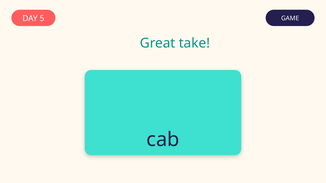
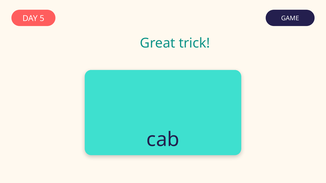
take: take -> trick (194, 43)
